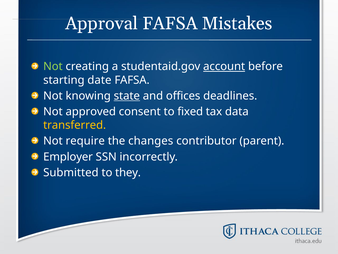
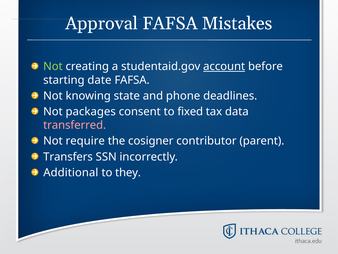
state underline: present -> none (127, 96)
offices: offices -> phone (183, 96)
approved: approved -> packages (91, 111)
transferred colour: yellow -> pink (75, 125)
changes: changes -> cosigner (151, 141)
Employer: Employer -> Transfers (68, 156)
Submitted: Submitted -> Additional (71, 172)
